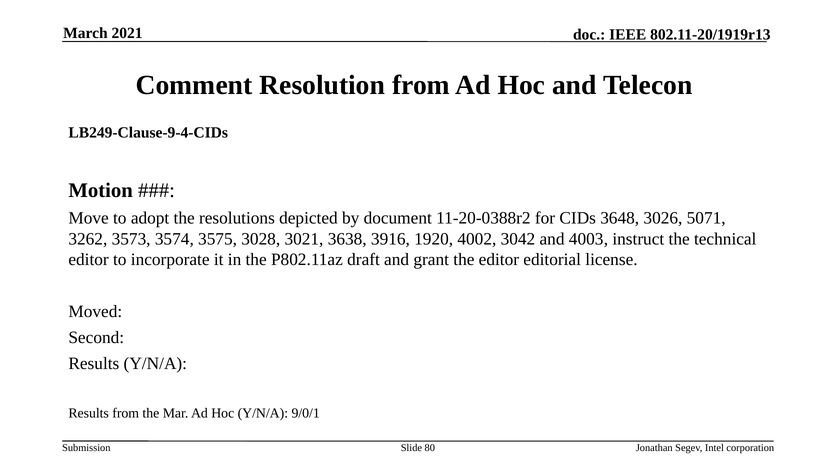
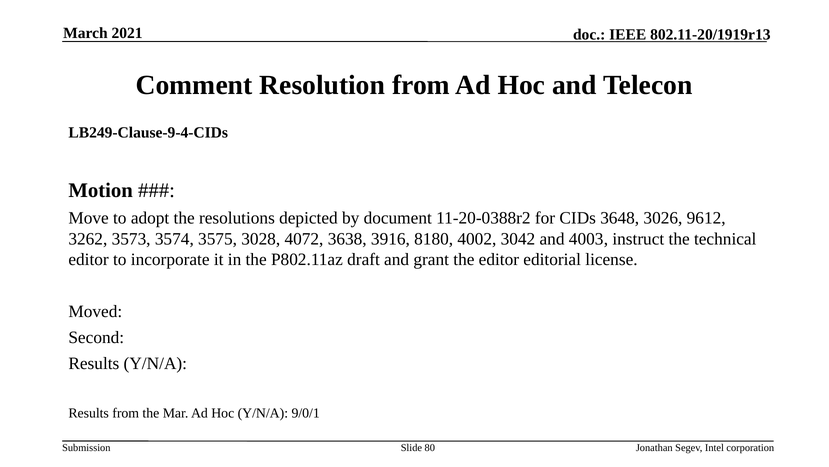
5071: 5071 -> 9612 (706, 218)
3021: 3021 -> 4072 (304, 238)
1920: 1920 -> 8180 (434, 238)
